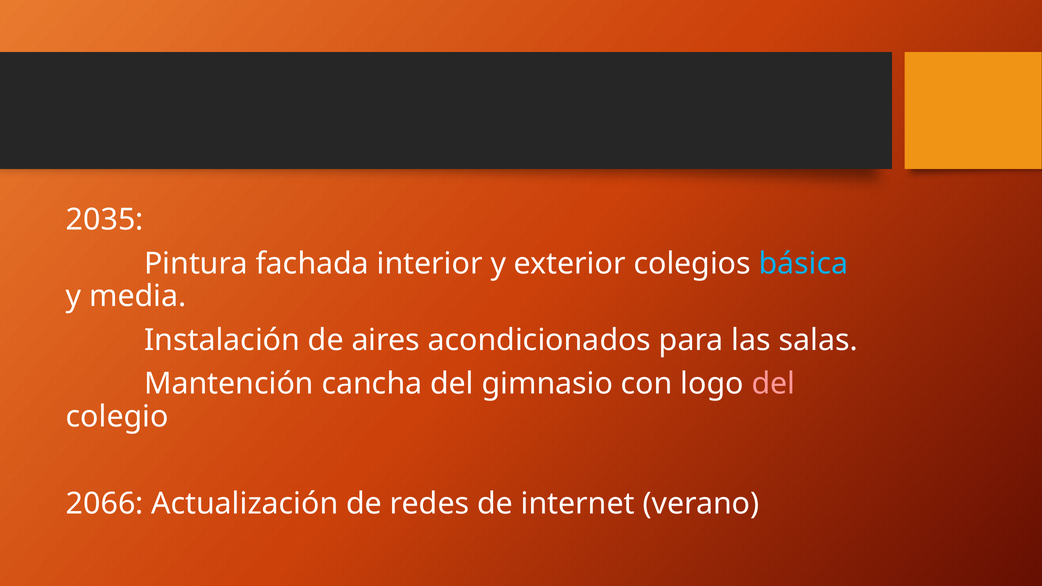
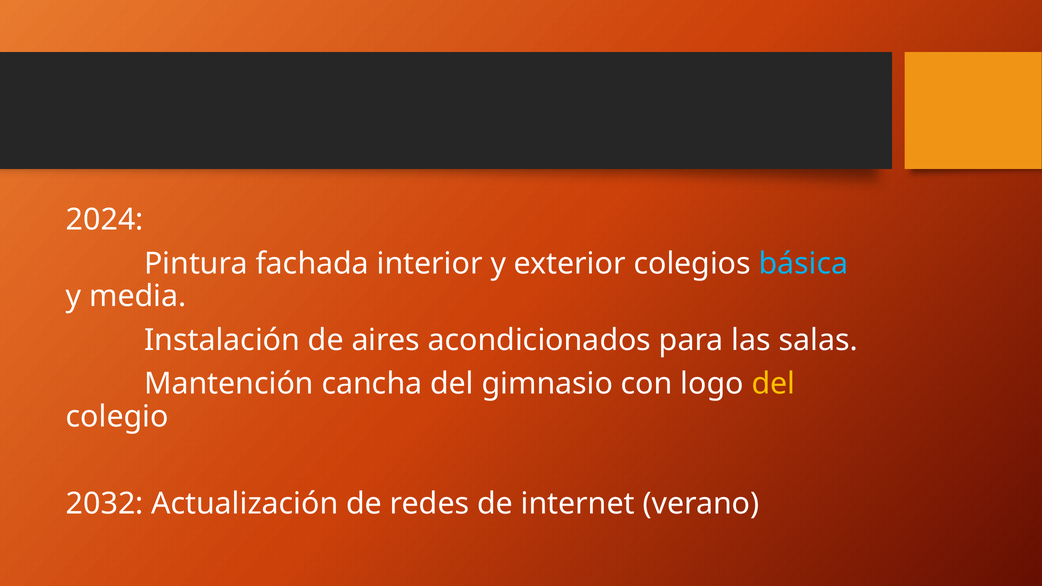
2035: 2035 -> 2024 (105, 220)
del colour: pink -> yellow (773, 384)
2066: 2066 -> 2032 (105, 504)
